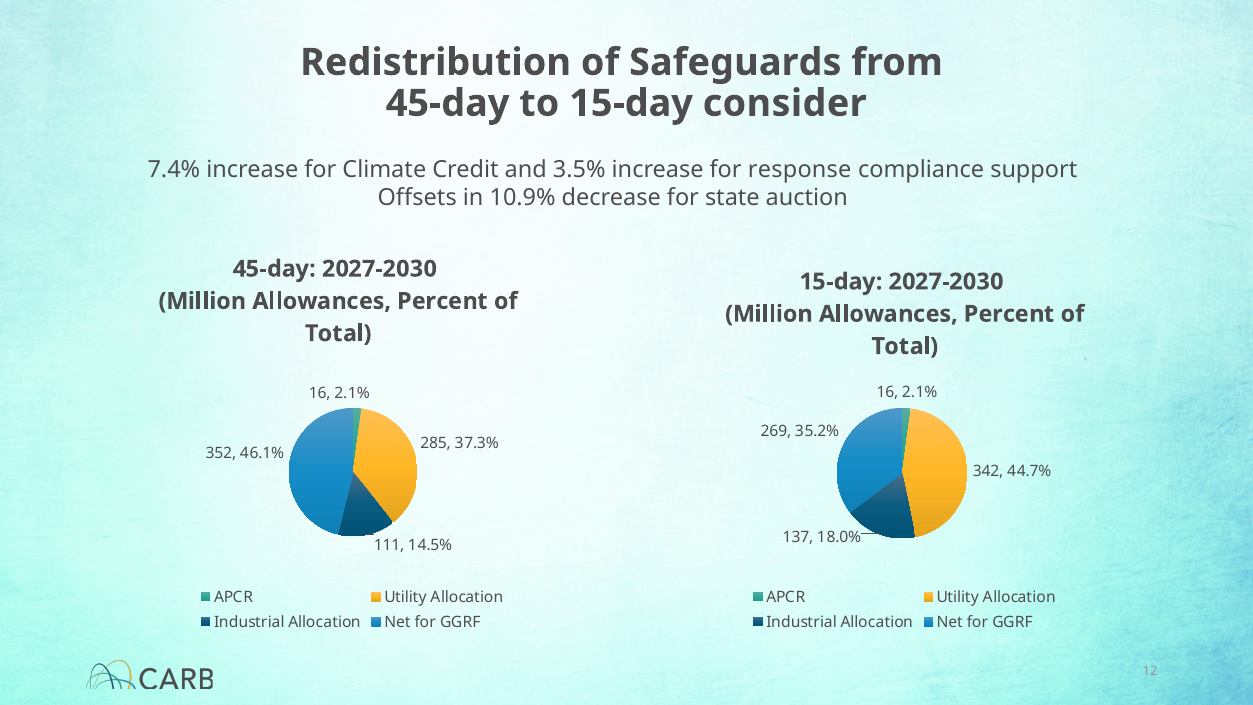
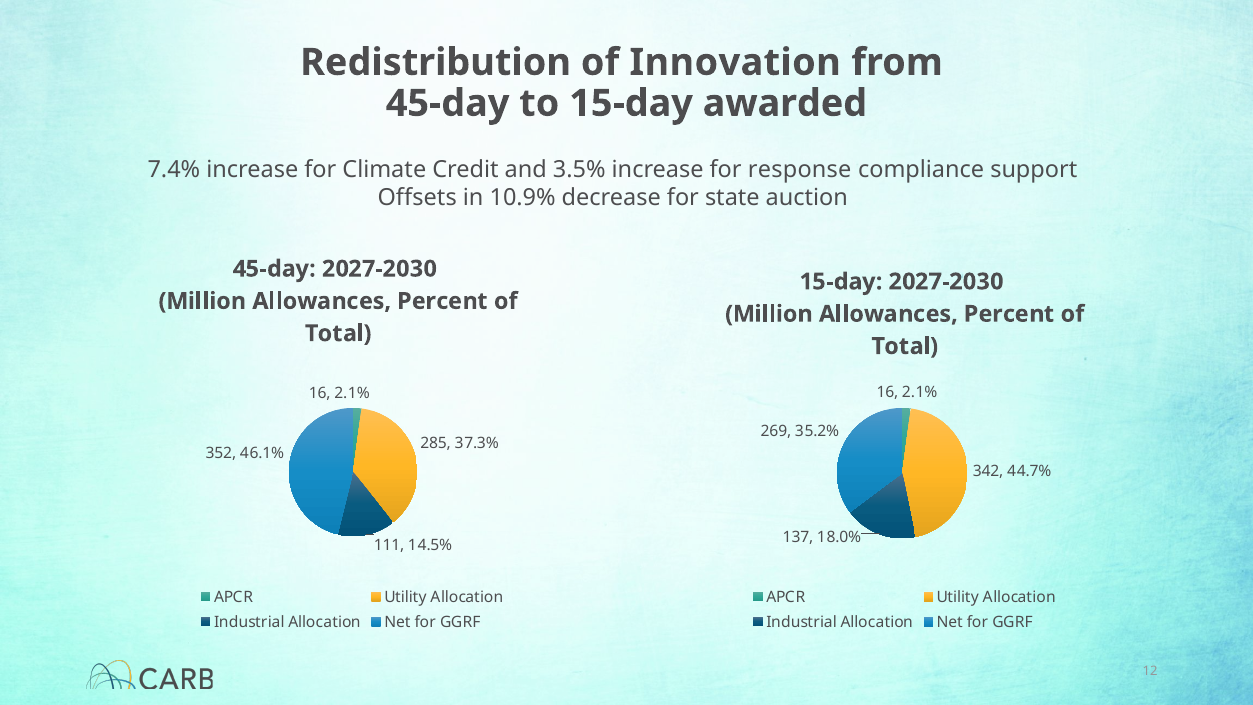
Safeguards: Safeguards -> Innovation (735, 62)
consider: consider -> awarded (785, 103)
